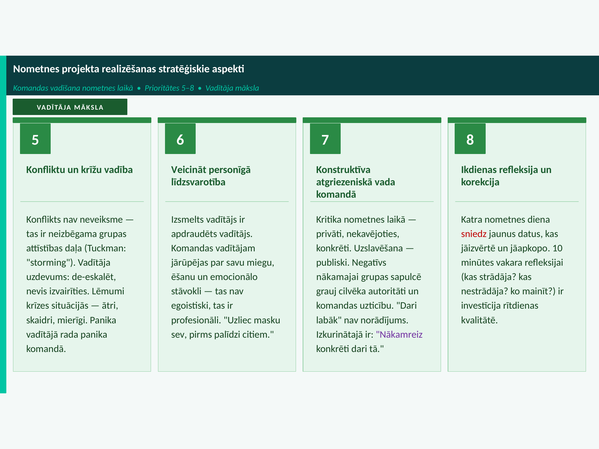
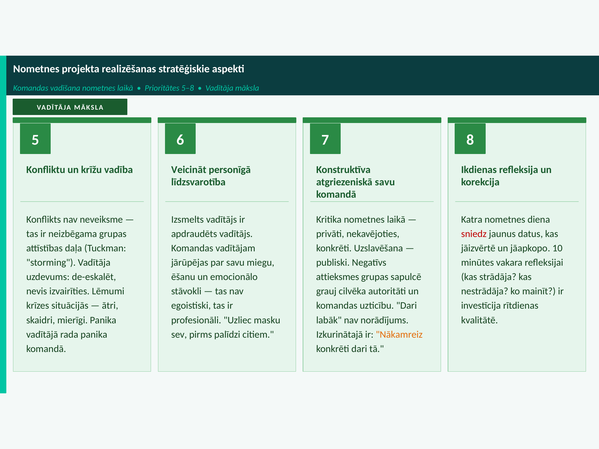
atgriezeniskā vada: vada -> savu (385, 182)
nākamajai: nākamajai -> attieksmes (338, 277)
Nākamreiz colour: purple -> orange (399, 335)
